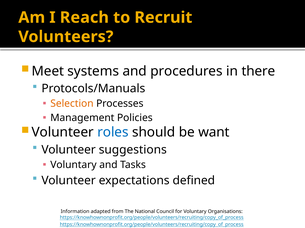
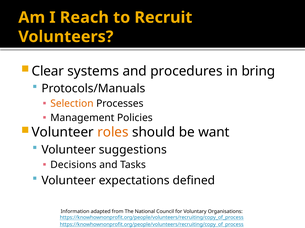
Meet: Meet -> Clear (48, 71)
there: there -> bring (258, 71)
roles colour: blue -> orange (113, 133)
Voluntary: Voluntary -> Decisions (73, 165)
